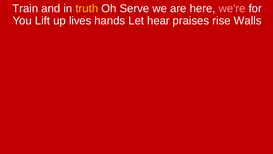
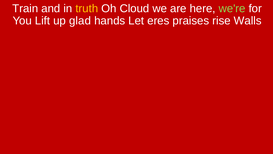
Serve: Serve -> Cloud (134, 8)
we're colour: pink -> light green (232, 8)
lives: lives -> glad (80, 21)
hear: hear -> eres (158, 21)
